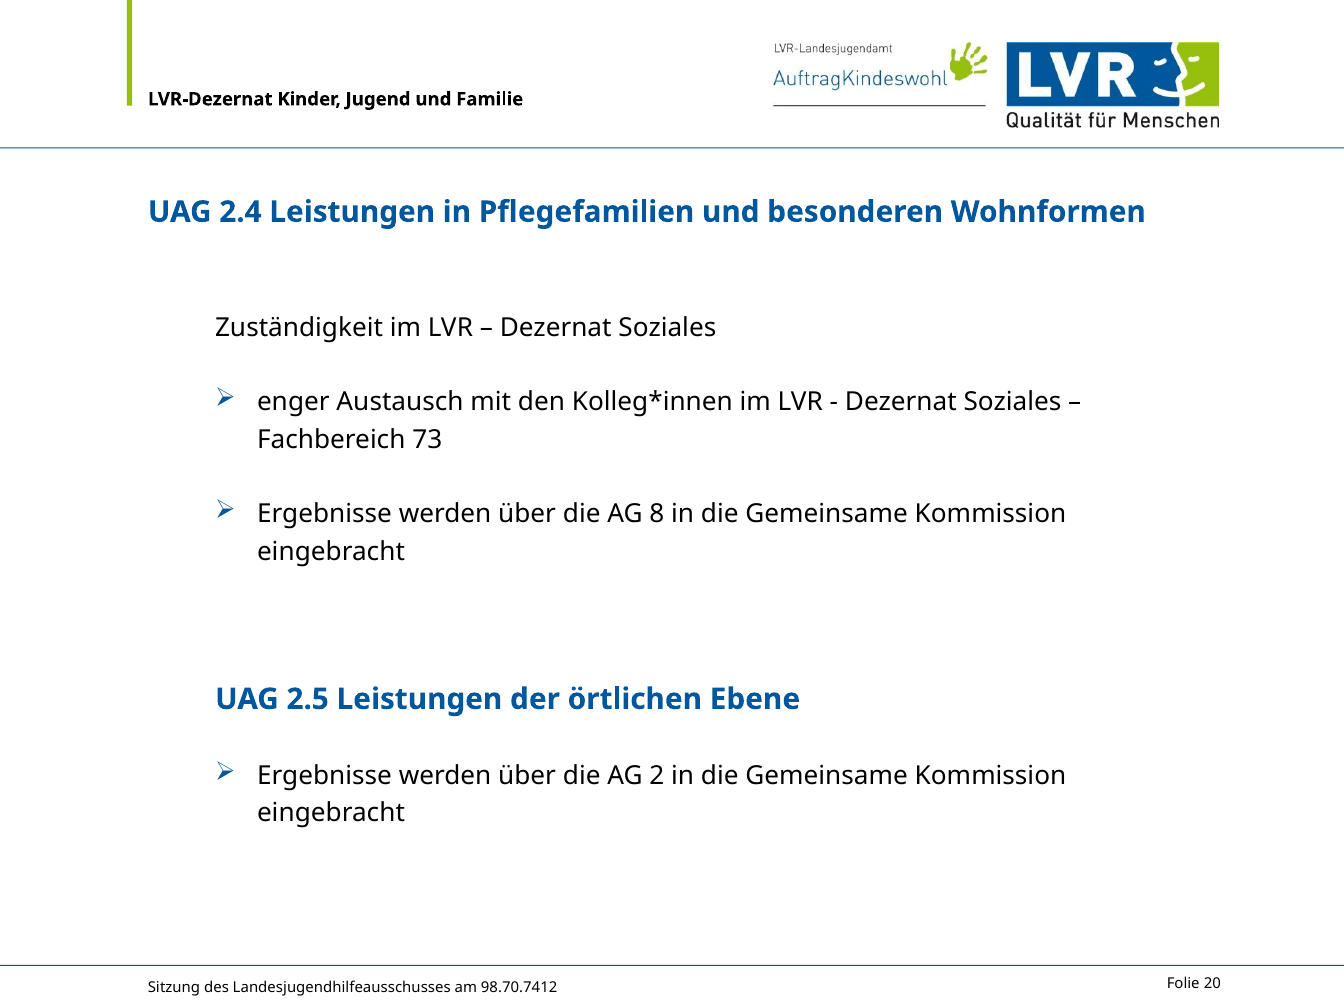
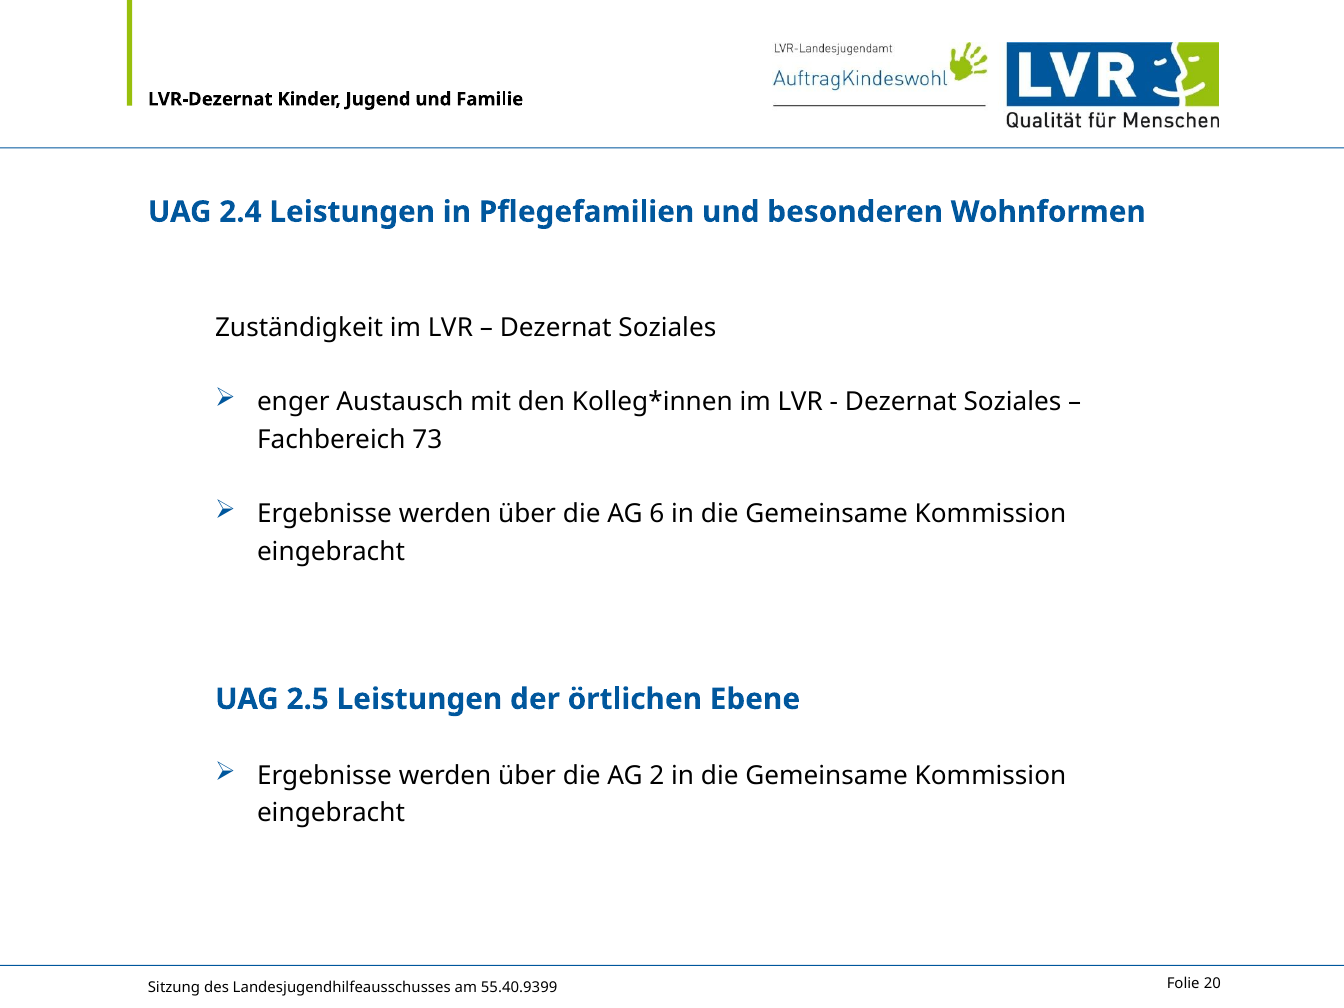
8: 8 -> 6 (657, 514)
98.70.7412: 98.70.7412 -> 55.40.9399 (519, 988)
